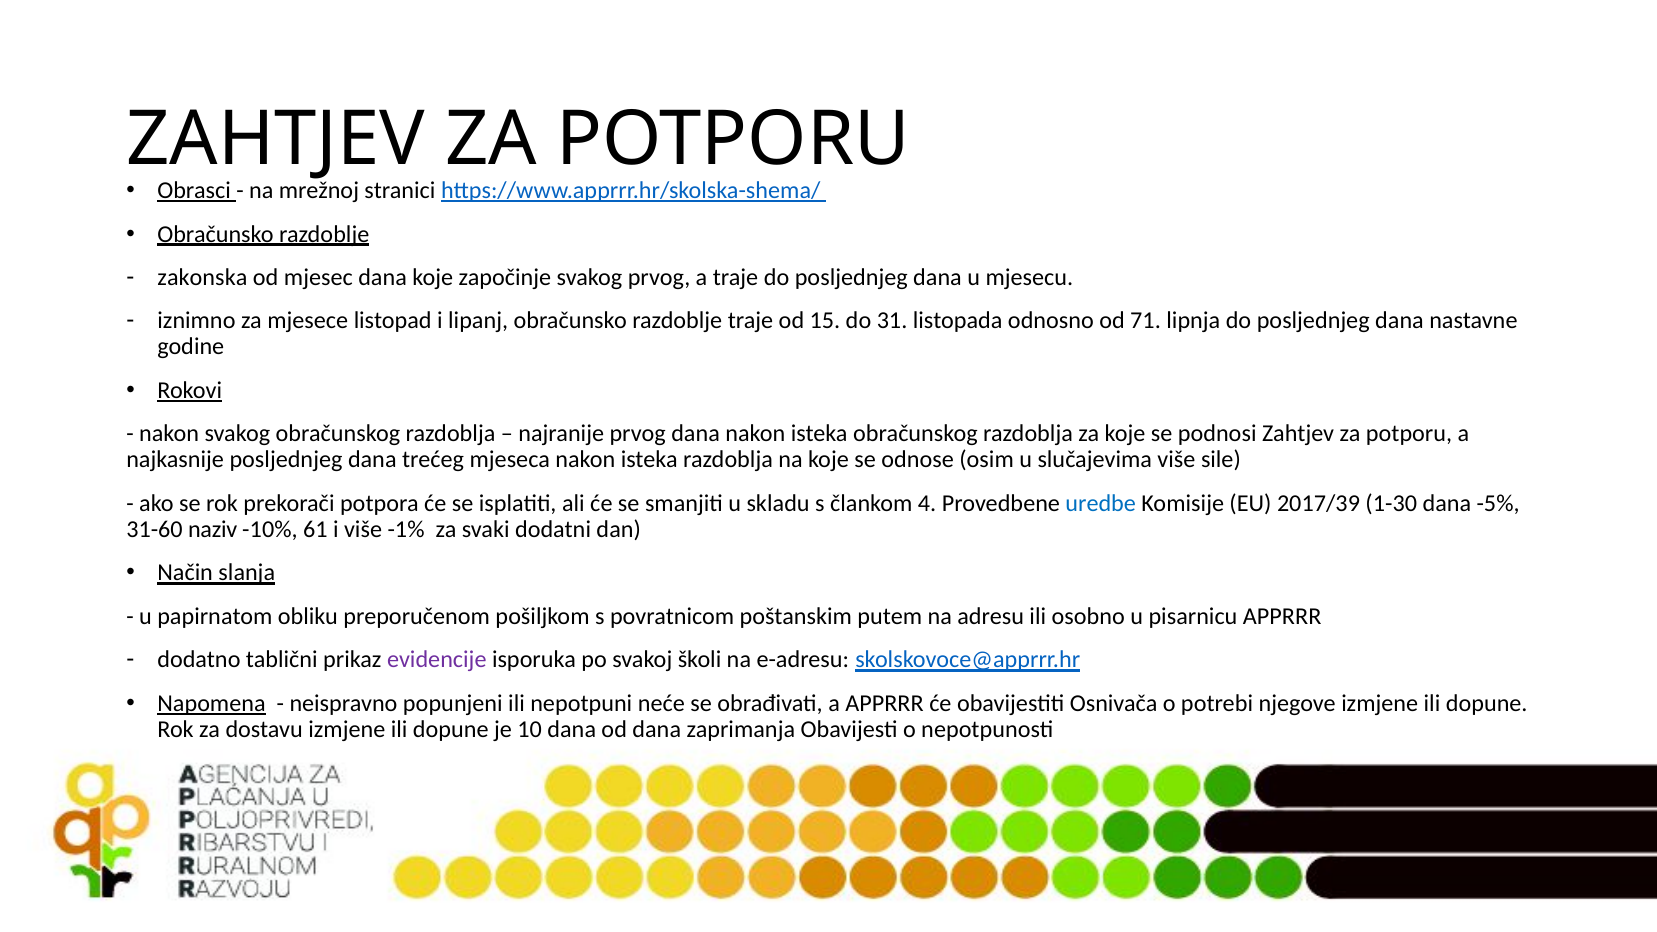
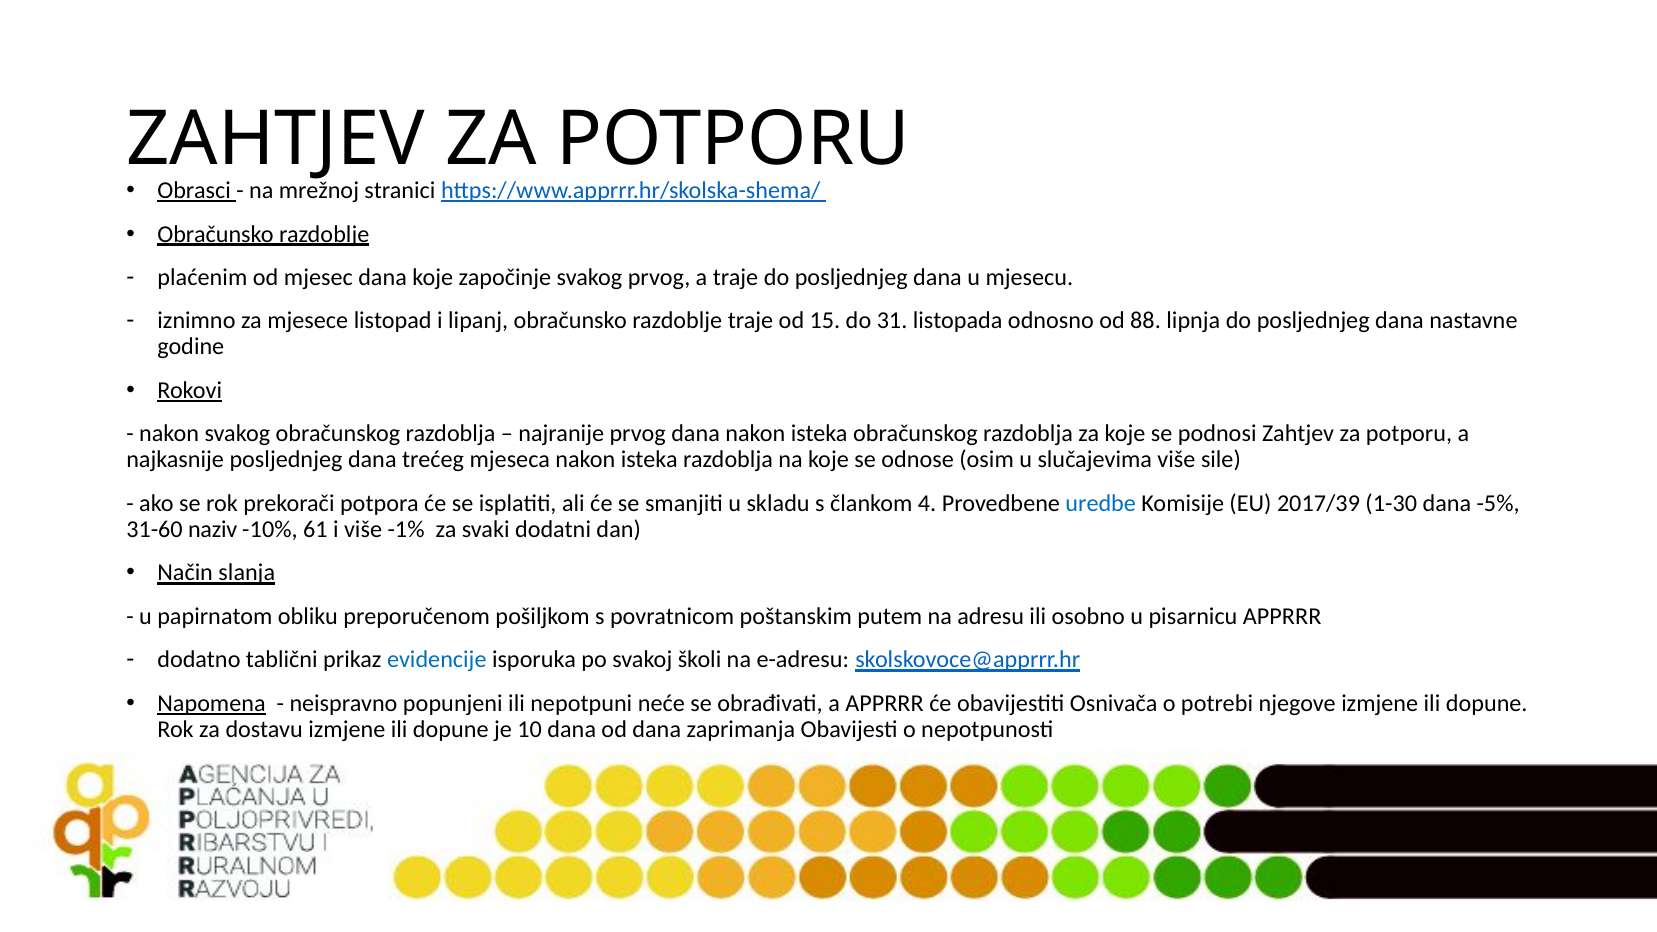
zakonska: zakonska -> plaćenim (202, 277)
71: 71 -> 88 (1146, 321)
evidencije colour: purple -> blue (437, 660)
